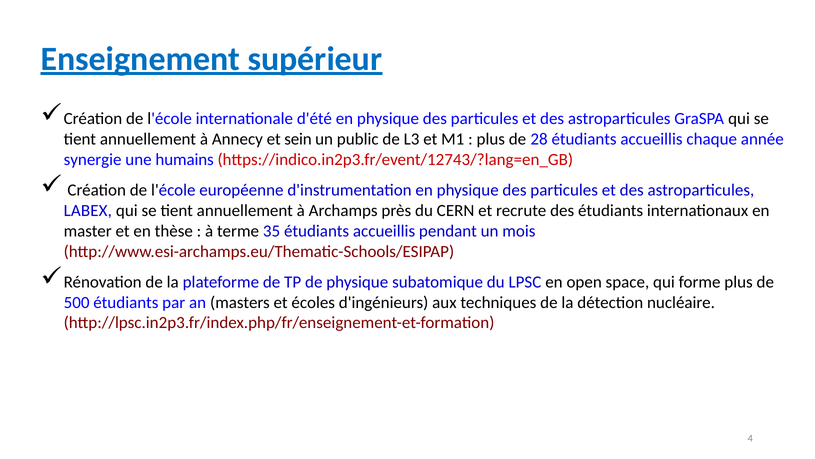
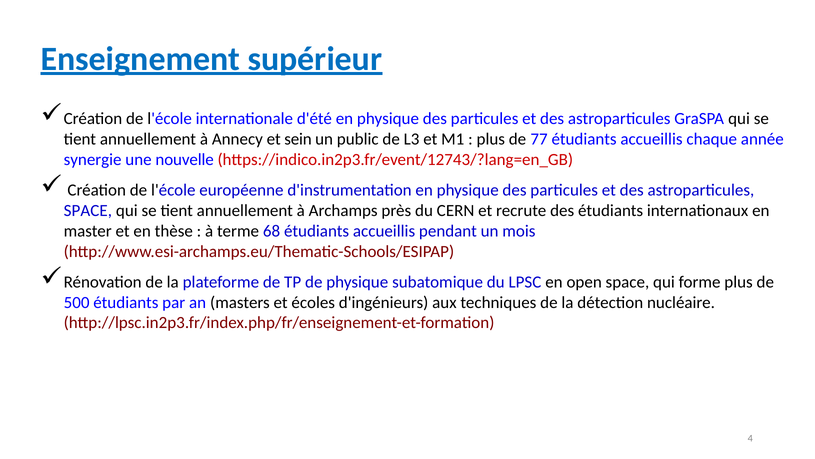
28: 28 -> 77 (539, 139)
humains: humains -> nouvelle (185, 159)
LABEX: LABEX -> SPACE (88, 210)
35: 35 -> 68 (272, 231)
